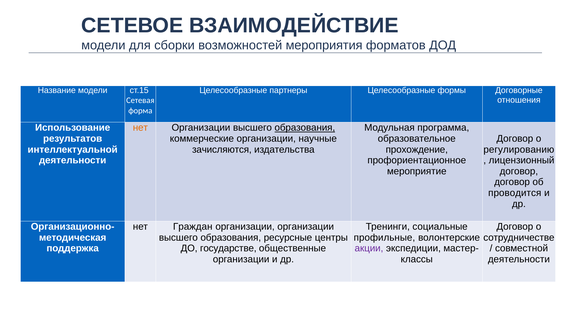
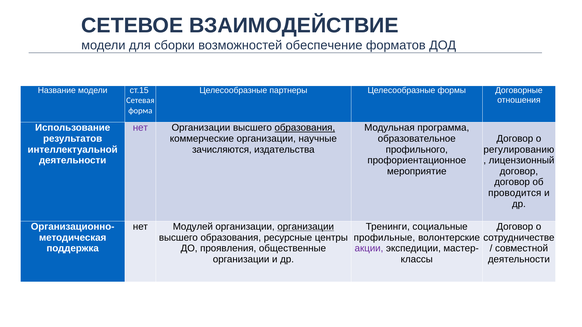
мероприятия: мероприятия -> обеспечение (324, 45)
нет colour: orange -> purple (140, 128)
прохождение: прохождение -> профильного (417, 150)
Граждан: Граждан -> Модулей (193, 227)
организации underline: none -> present (306, 227)
государстве: государстве -> проявления (228, 249)
